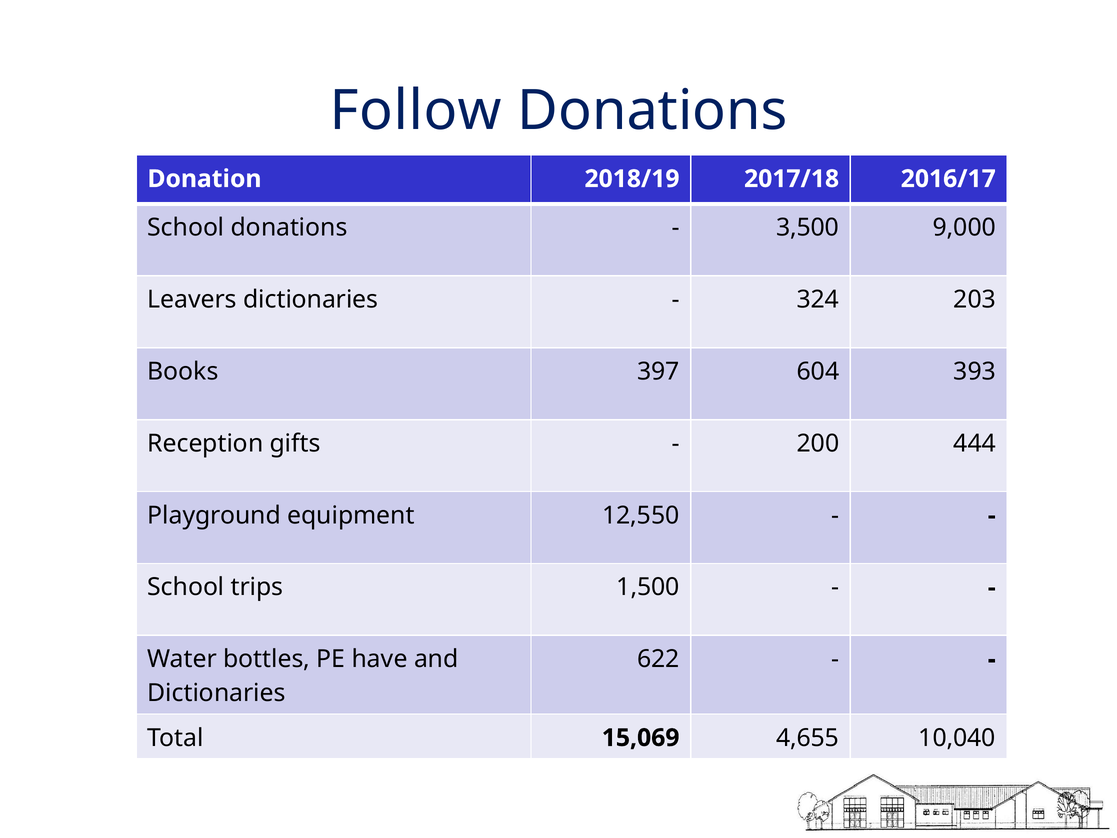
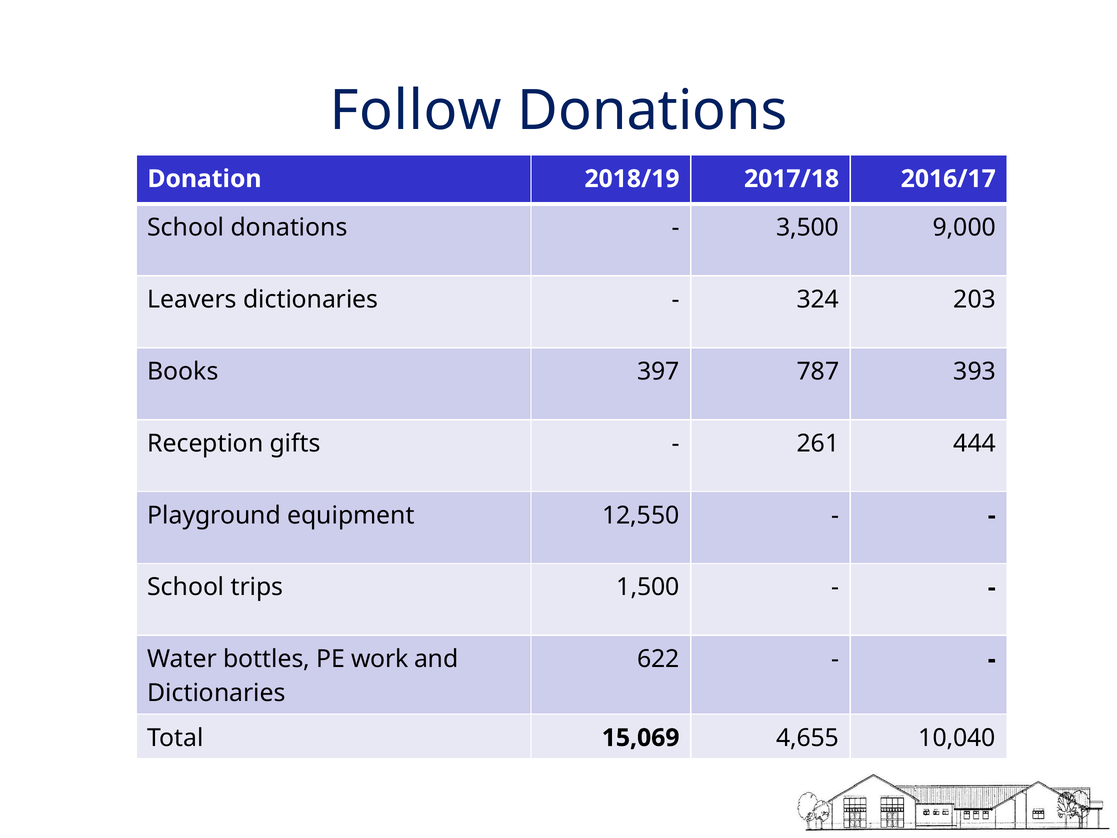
604: 604 -> 787 (818, 371)
200: 200 -> 261 (818, 443)
have: have -> work (380, 659)
